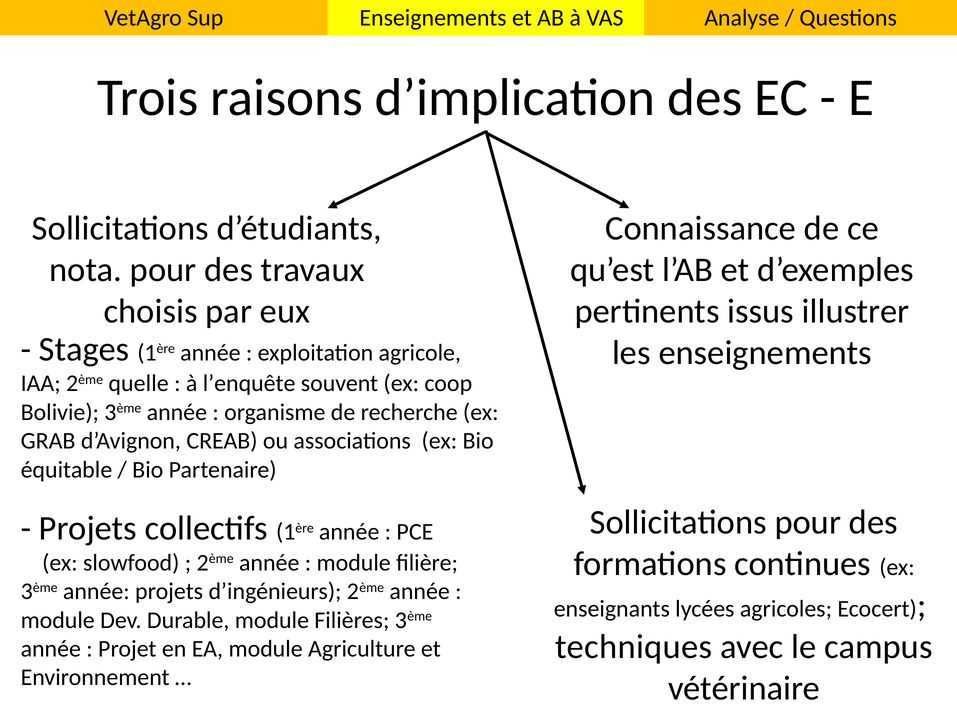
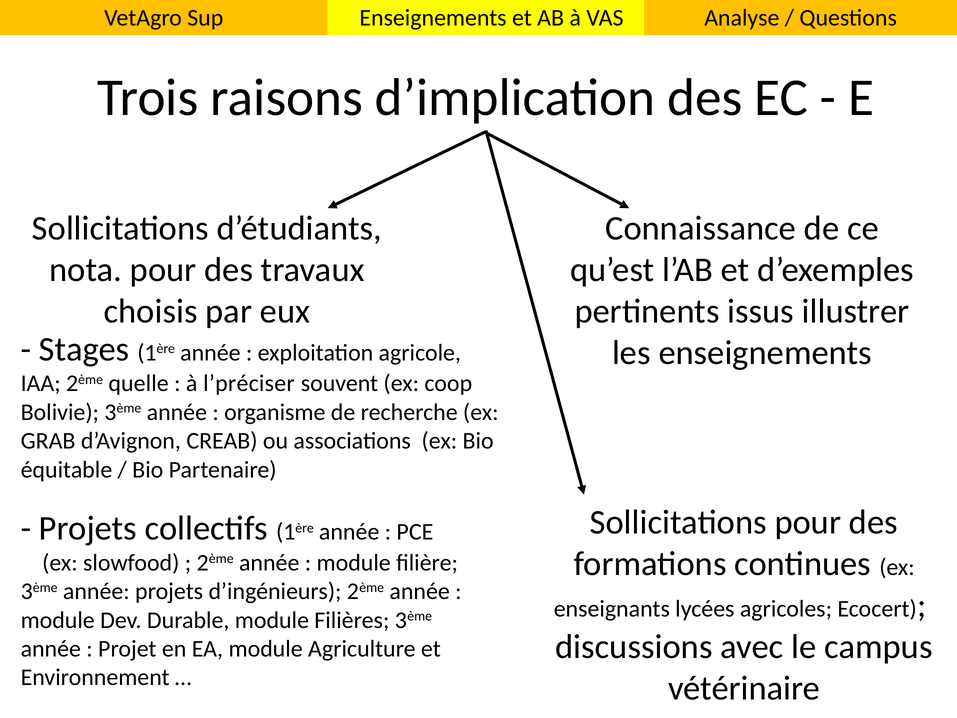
l’enquête: l’enquête -> l’préciser (249, 383)
techniques: techniques -> discussions (634, 647)
